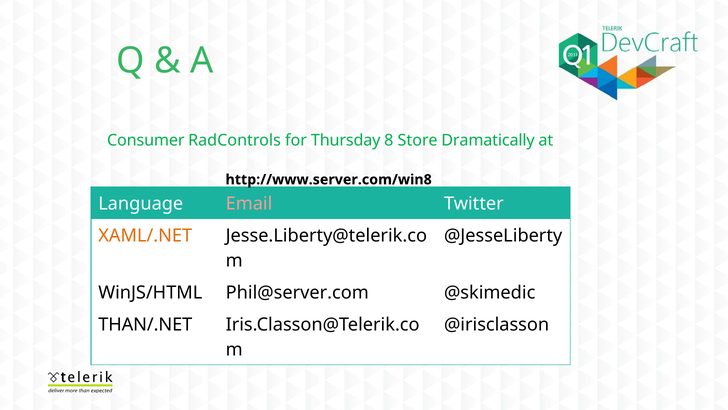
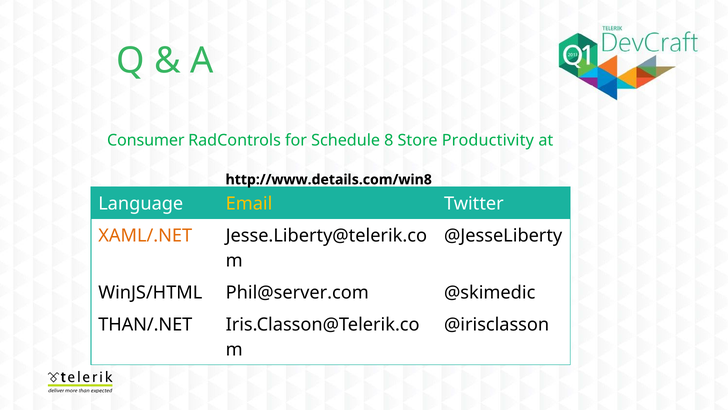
Thursday: Thursday -> Schedule (346, 140)
Dramatically: Dramatically -> Productivity (488, 140)
http://www.server.com/win8: http://www.server.com/win8 -> http://www.details.com/win8 (329, 179)
Email colour: pink -> yellow (249, 204)
